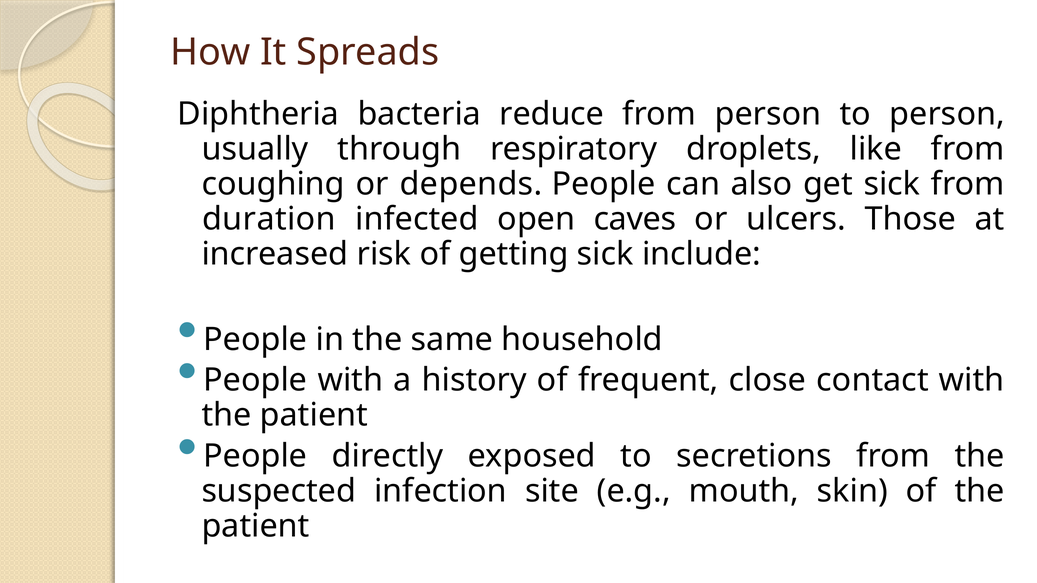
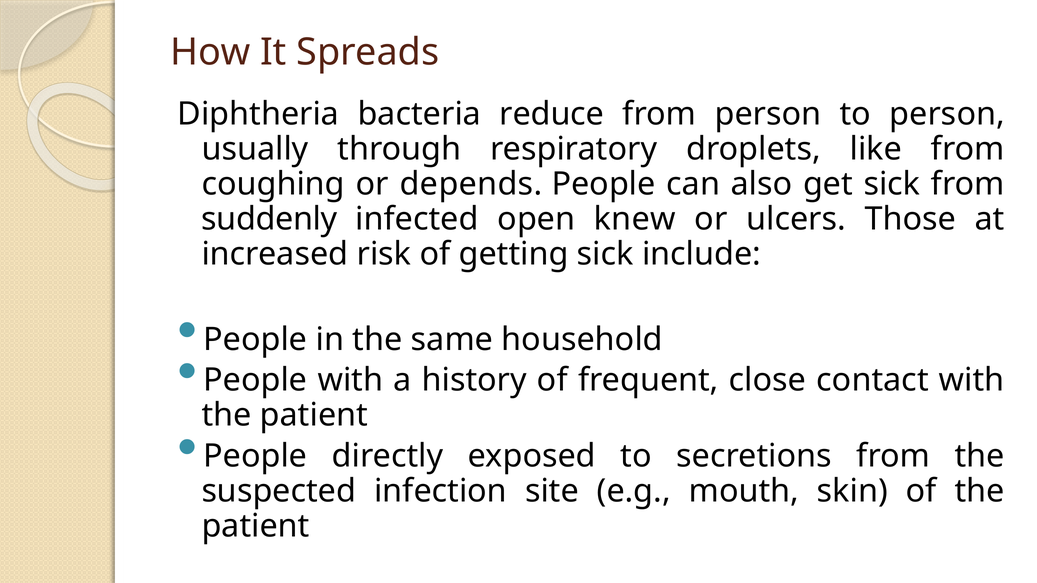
duration: duration -> suddenly (269, 219)
caves: caves -> knew (635, 219)
